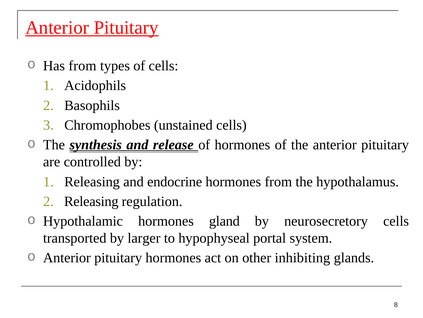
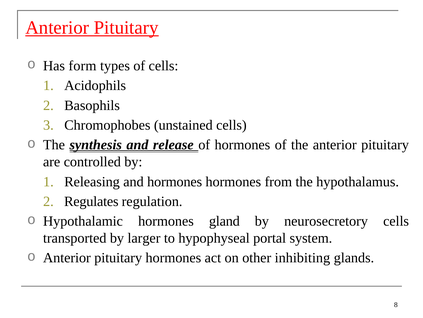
Has from: from -> form (82, 66)
and endocrine: endocrine -> hormones (175, 181)
Releasing: Releasing -> Regulates (91, 201)
